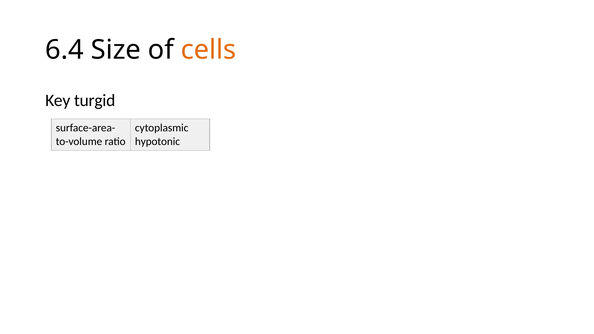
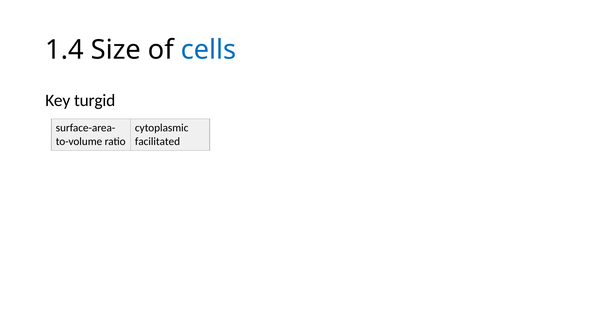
6.4: 6.4 -> 1.4 (64, 50)
cells colour: orange -> blue (209, 50)
hypotonic: hypotonic -> facilitated (157, 142)
